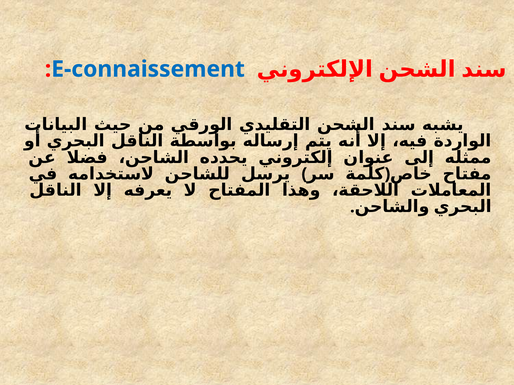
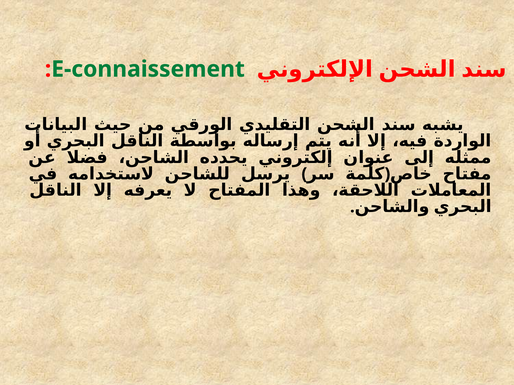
E-connaissement colour: blue -> green (148, 69)
